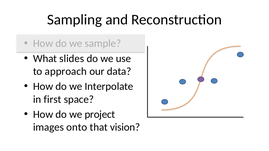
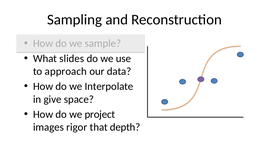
first: first -> give (53, 99)
onto: onto -> rigor (77, 127)
vision: vision -> depth (125, 127)
